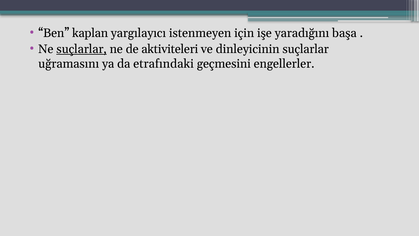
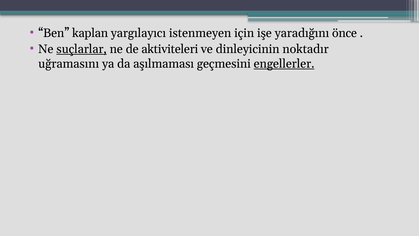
başa: başa -> önce (345, 33)
dinleyicinin suçlarlar: suçlarlar -> noktadır (306, 49)
etrafındaki: etrafındaki -> aşılmaması (164, 64)
engellerler underline: none -> present (284, 64)
